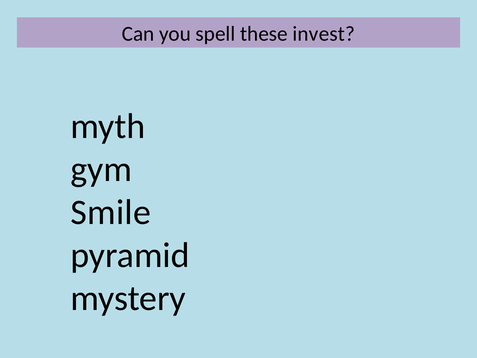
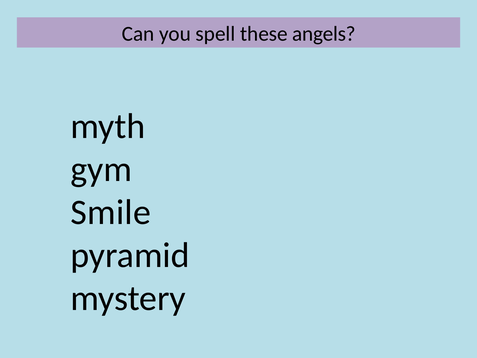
invest: invest -> angels (324, 34)
